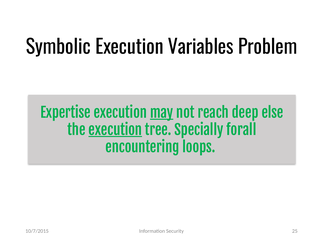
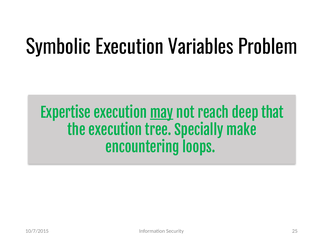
else: else -> that (272, 113)
execution underline: present -> none (115, 130)
forall: forall -> make (241, 130)
